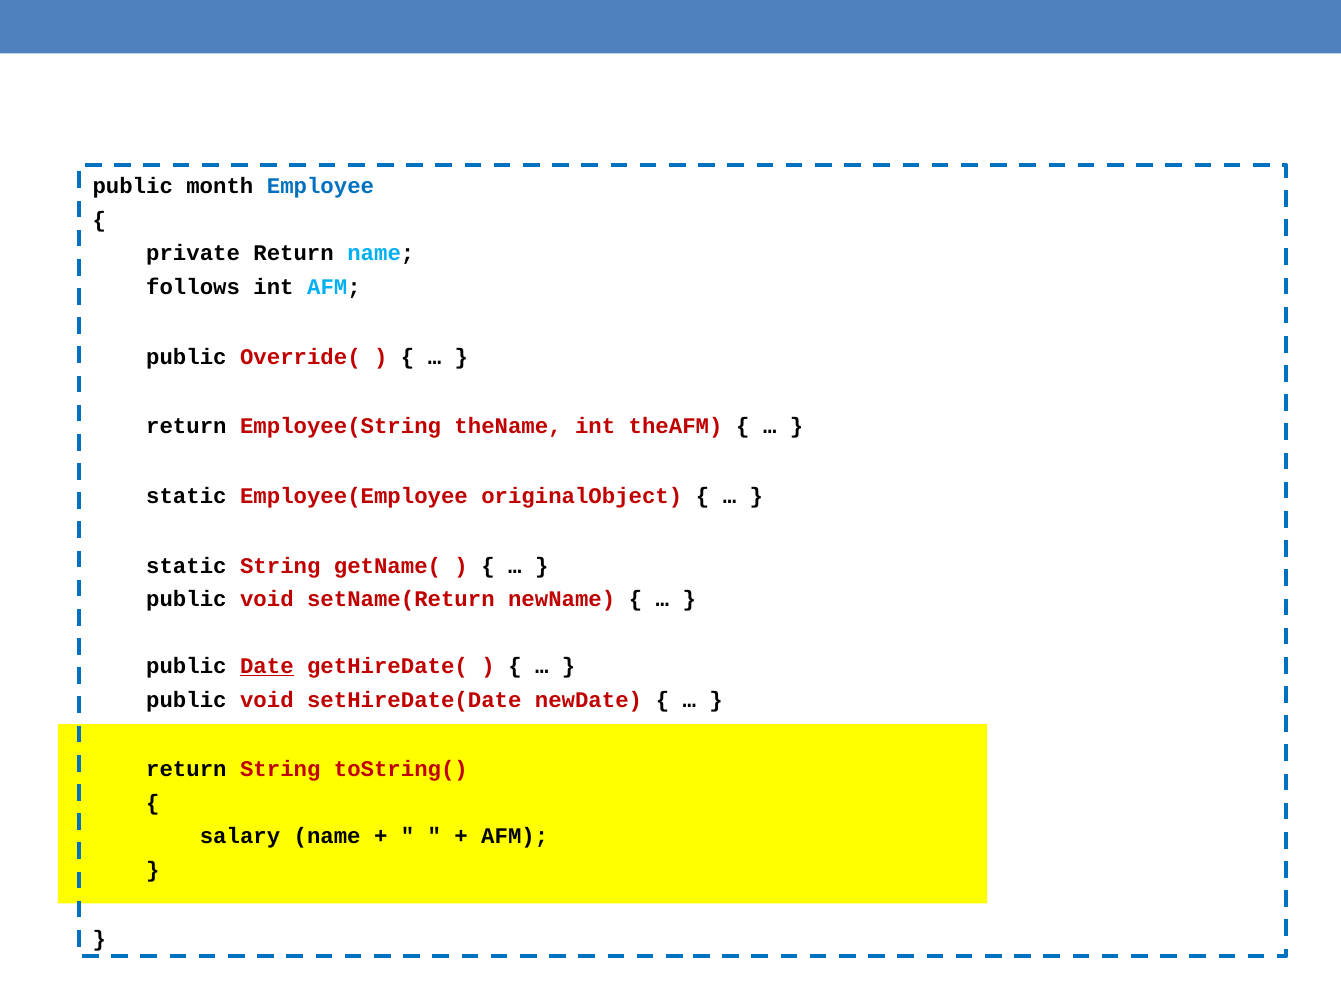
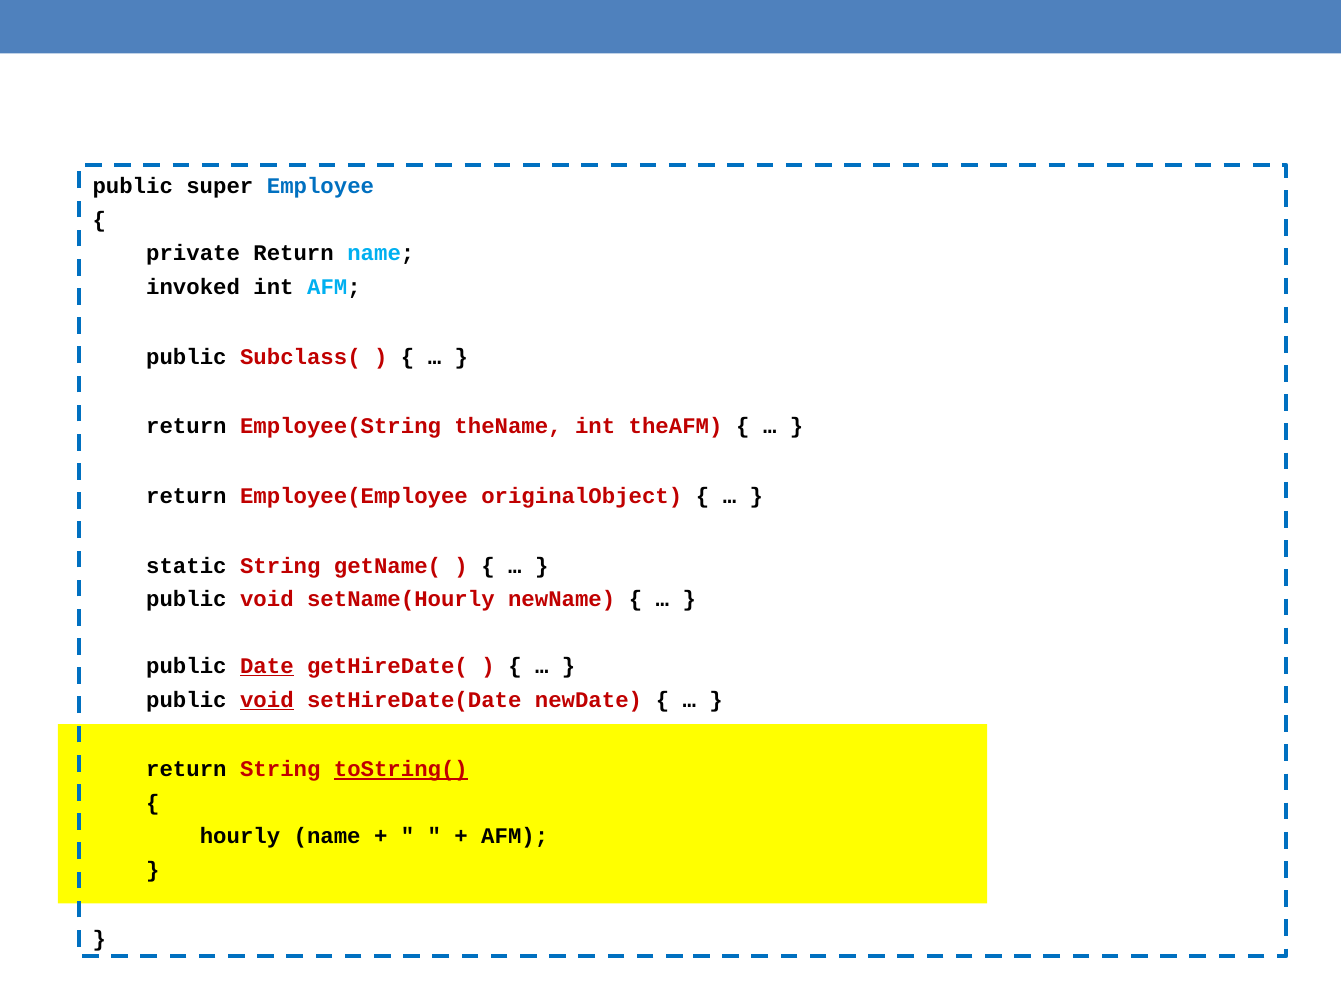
month: month -> super (220, 187)
follows: follows -> invoked (193, 287)
Override(: Override( -> Subclass( (300, 357)
static: static -> return (186, 496)
setName(Return: setName(Return -> setName(Hourly (401, 600)
void underline: none -> present (267, 700)
toString( underline: none -> present (401, 770)
salary: salary -> hourly (240, 837)
